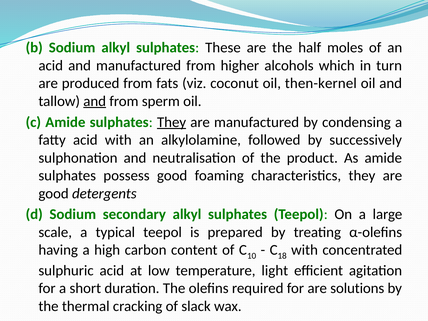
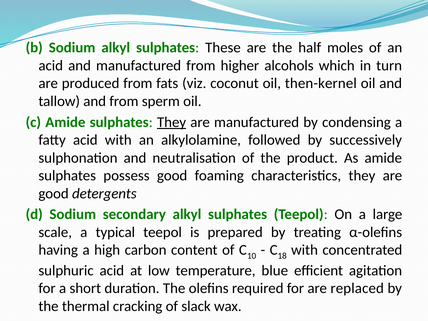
and underline: present -> none (95, 101)
light: light -> blue (275, 270)
solutions: solutions -> replaced (357, 288)
